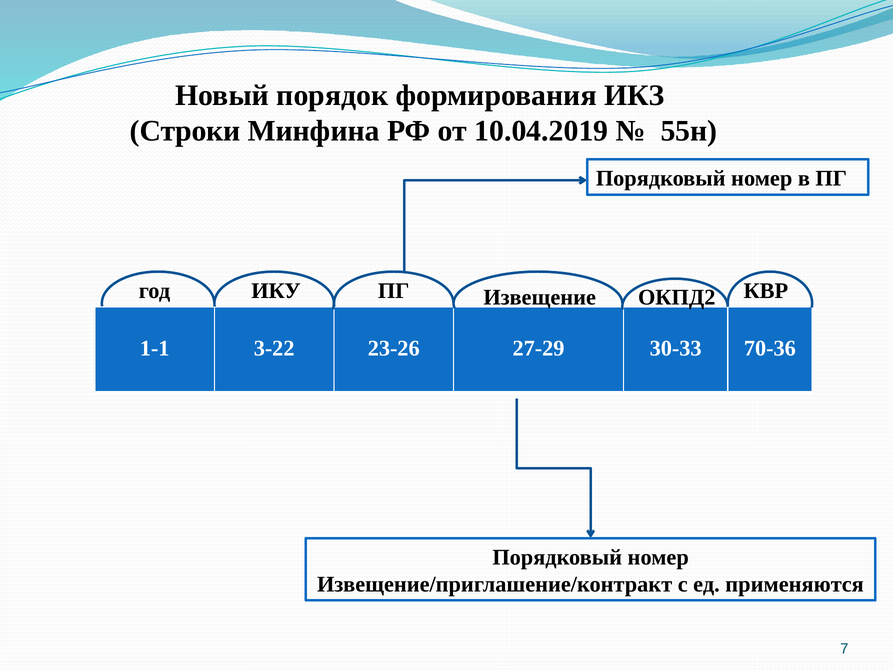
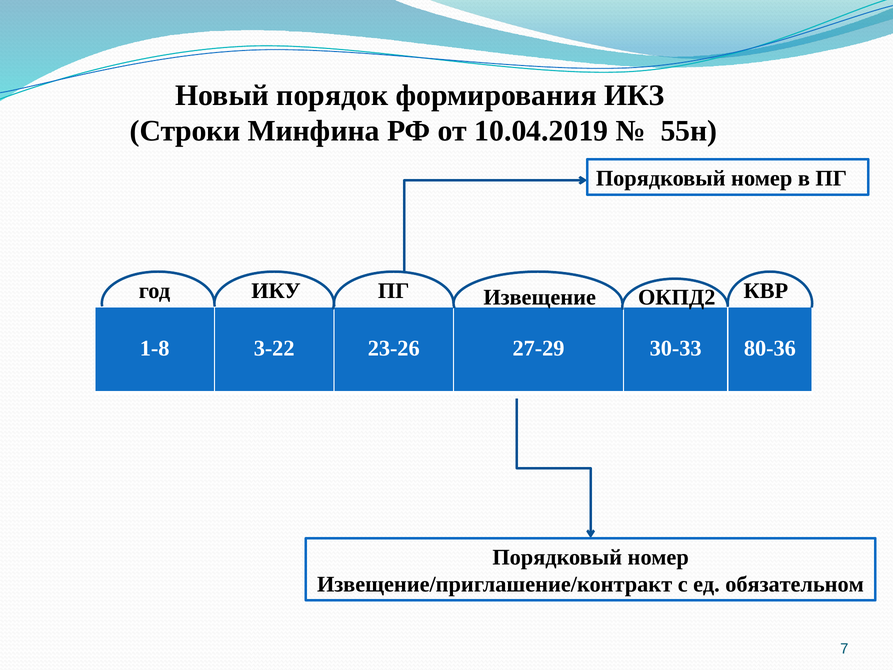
1-1: 1-1 -> 1-8 (155, 348)
70-36: 70-36 -> 80-36 (770, 348)
применяются: применяются -> обязательном (795, 584)
